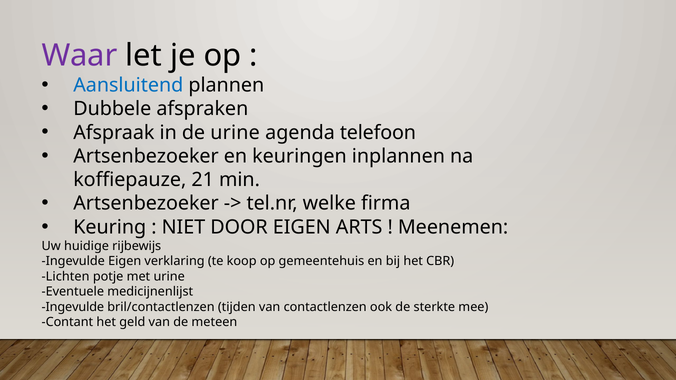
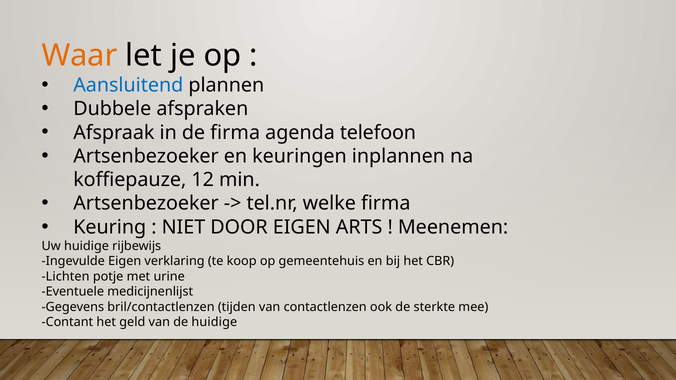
Waar colour: purple -> orange (80, 56)
de urine: urine -> firma (235, 133)
21: 21 -> 12 (203, 180)
Ingevulde: Ingevulde -> Gegevens (73, 307)
de meteen: meteen -> huidige (214, 322)
